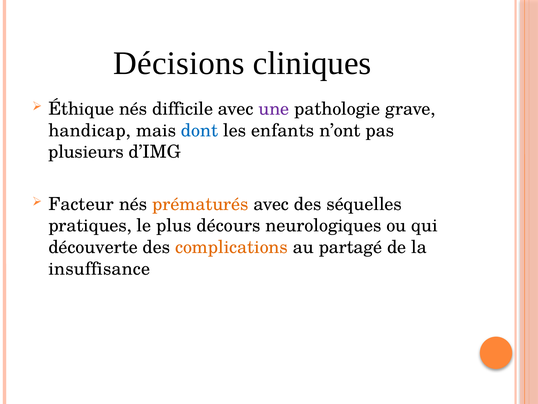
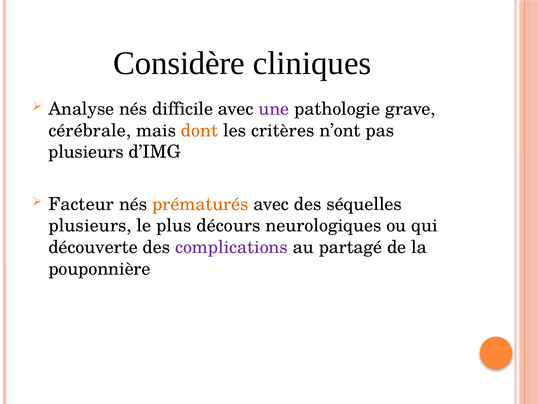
Décisions: Décisions -> Considère (179, 63)
Éthique: Éthique -> Analyse (81, 109)
handicap: handicap -> cérébrale (90, 130)
dont colour: blue -> orange (200, 130)
enfants: enfants -> critères (283, 130)
pratiques: pratiques -> plusieurs (90, 225)
complications colour: orange -> purple (231, 247)
insuffisance: insuffisance -> pouponnière (99, 268)
